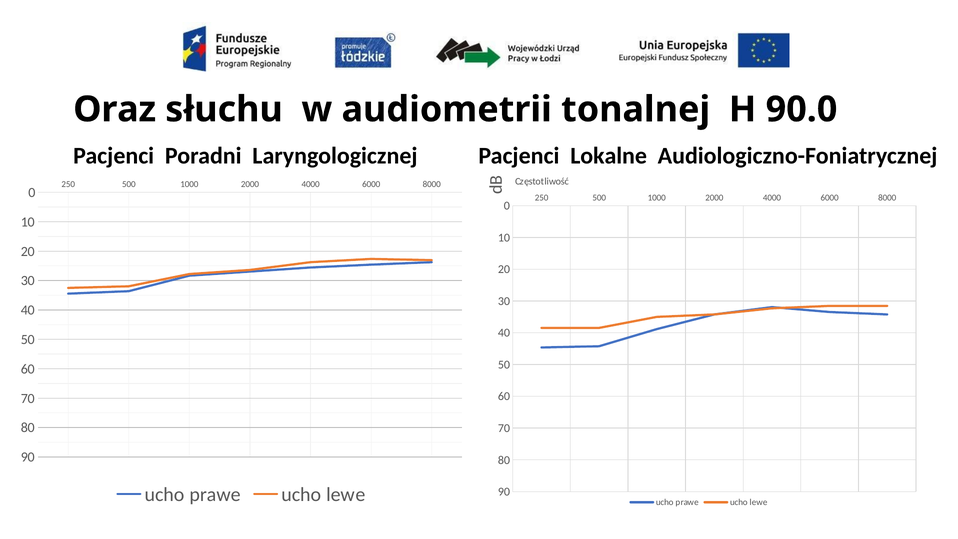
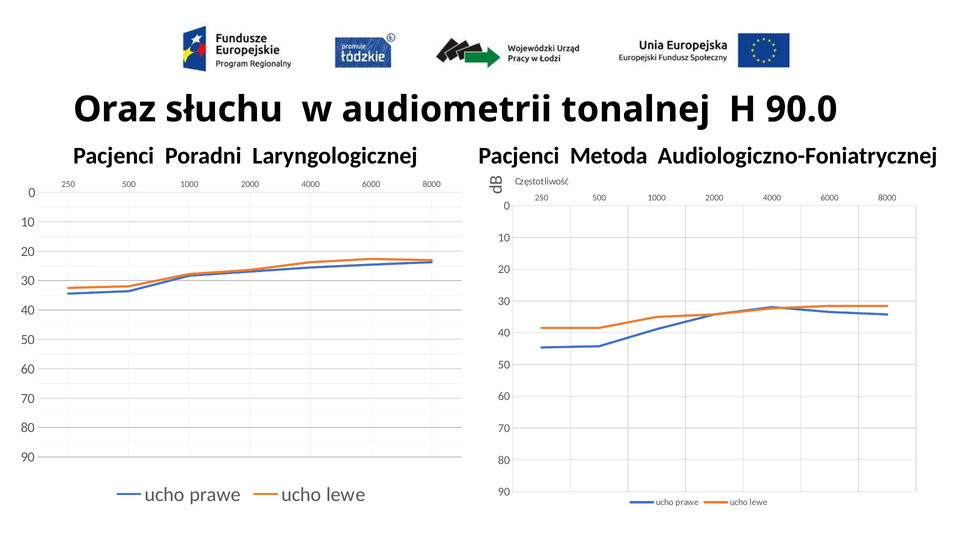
Lokalne: Lokalne -> Metoda (609, 156)
